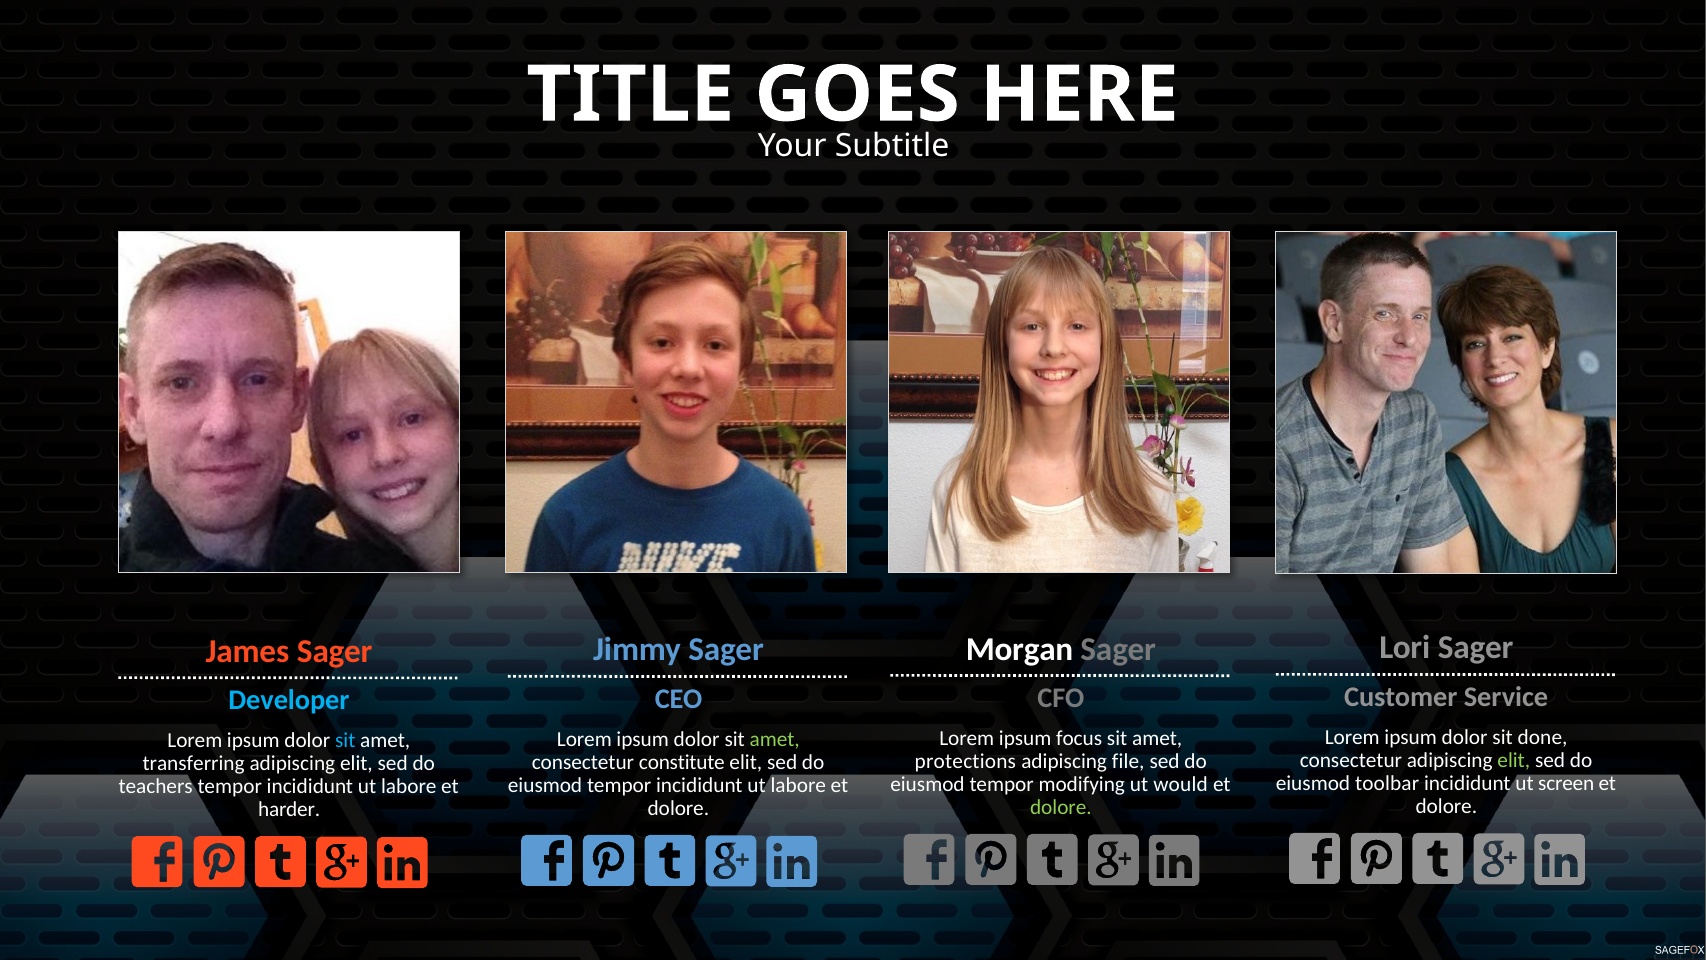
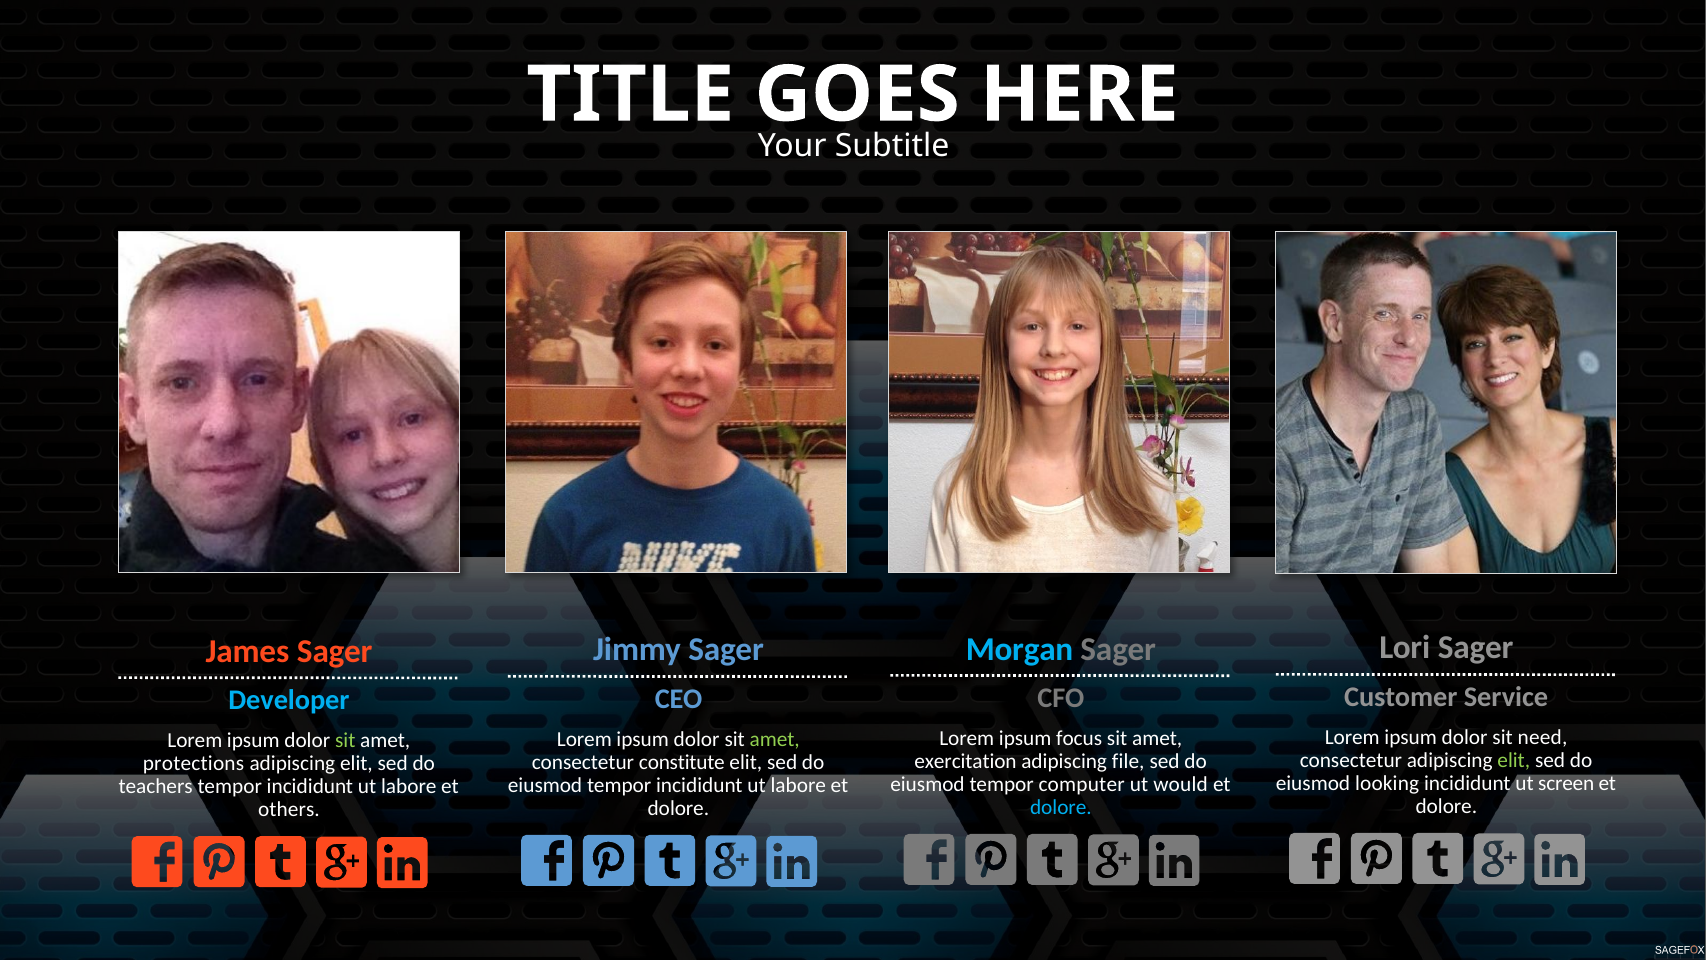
Morgan colour: white -> light blue (1020, 649)
done: done -> need (1542, 737)
sit colour: light blue -> light green (345, 740)
protections: protections -> exercitation (966, 761)
transferring: transferring -> protections (193, 763)
toolbar: toolbar -> looking (1387, 783)
modifying: modifying -> computer (1082, 784)
dolore colour: light green -> light blue (1061, 807)
harder: harder -> others (289, 809)
